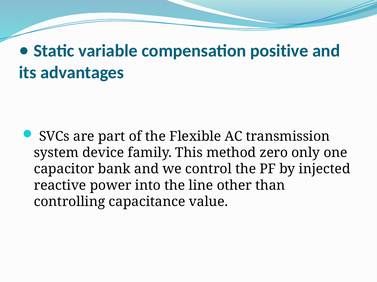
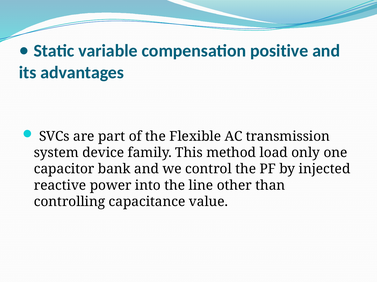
zero: zero -> load (274, 153)
